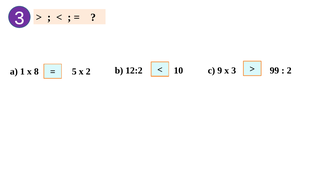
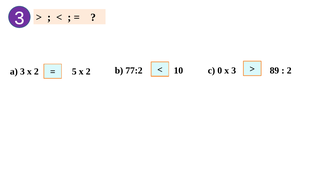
9: 9 -> 0 (220, 70)
99: 99 -> 89 (274, 70)
a 1: 1 -> 3 (22, 71)
8: 8 -> 2 (36, 71)
12:2: 12:2 -> 77:2 (134, 70)
